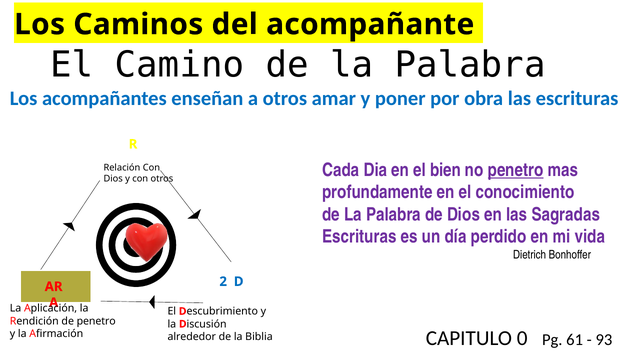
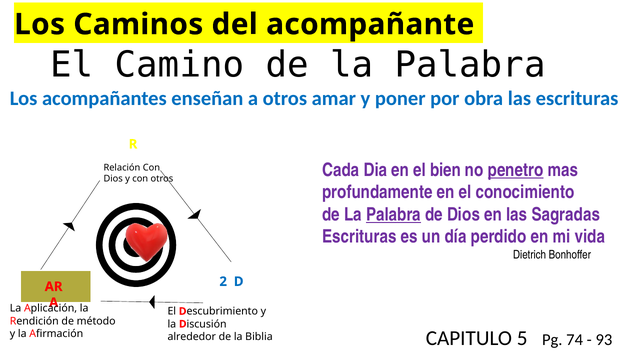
Palabra underline: none -> present (394, 214)
de penetro: penetro -> método (96, 321)
0: 0 -> 5 (522, 338)
61: 61 -> 74 (575, 339)
